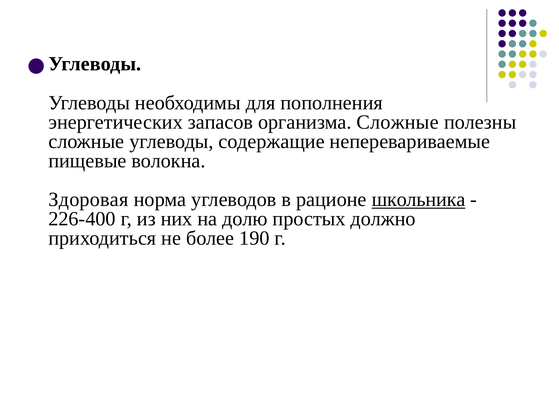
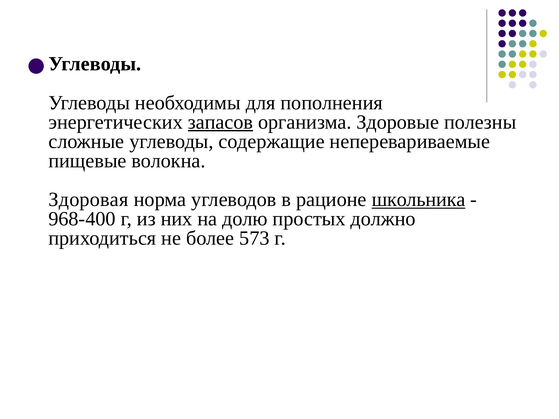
запасов underline: none -> present (220, 122)
организма Сложные: Сложные -> Здоровые (398, 122)
226-400: 226-400 -> 968-400 (82, 219)
190: 190 -> 573 (254, 238)
